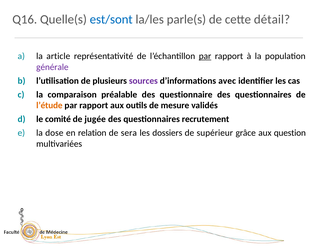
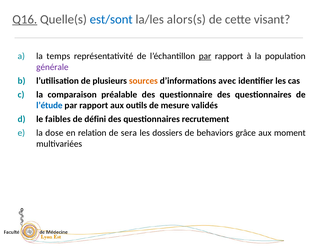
Q16 underline: none -> present (25, 19)
parle(s: parle(s -> alors(s (186, 19)
détail: détail -> visant (272, 19)
article: article -> temps (58, 56)
sources colour: purple -> orange (143, 81)
l’étude colour: orange -> blue (49, 106)
comité: comité -> faibles (58, 119)
jugée: jugée -> défini (95, 119)
supérieur: supérieur -> behaviors (215, 133)
question: question -> moment (290, 133)
